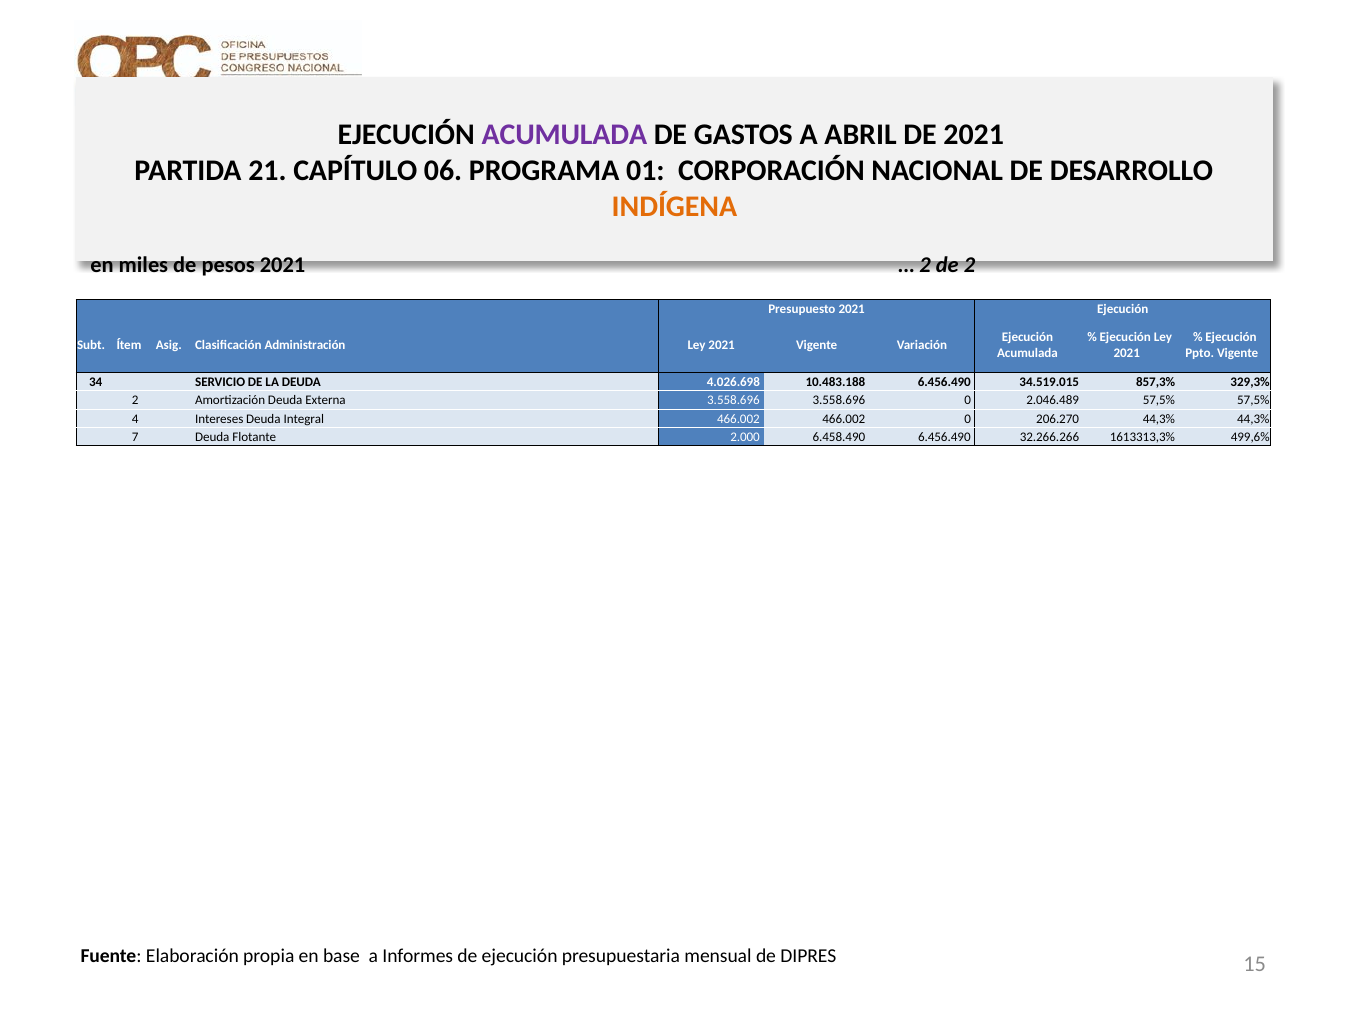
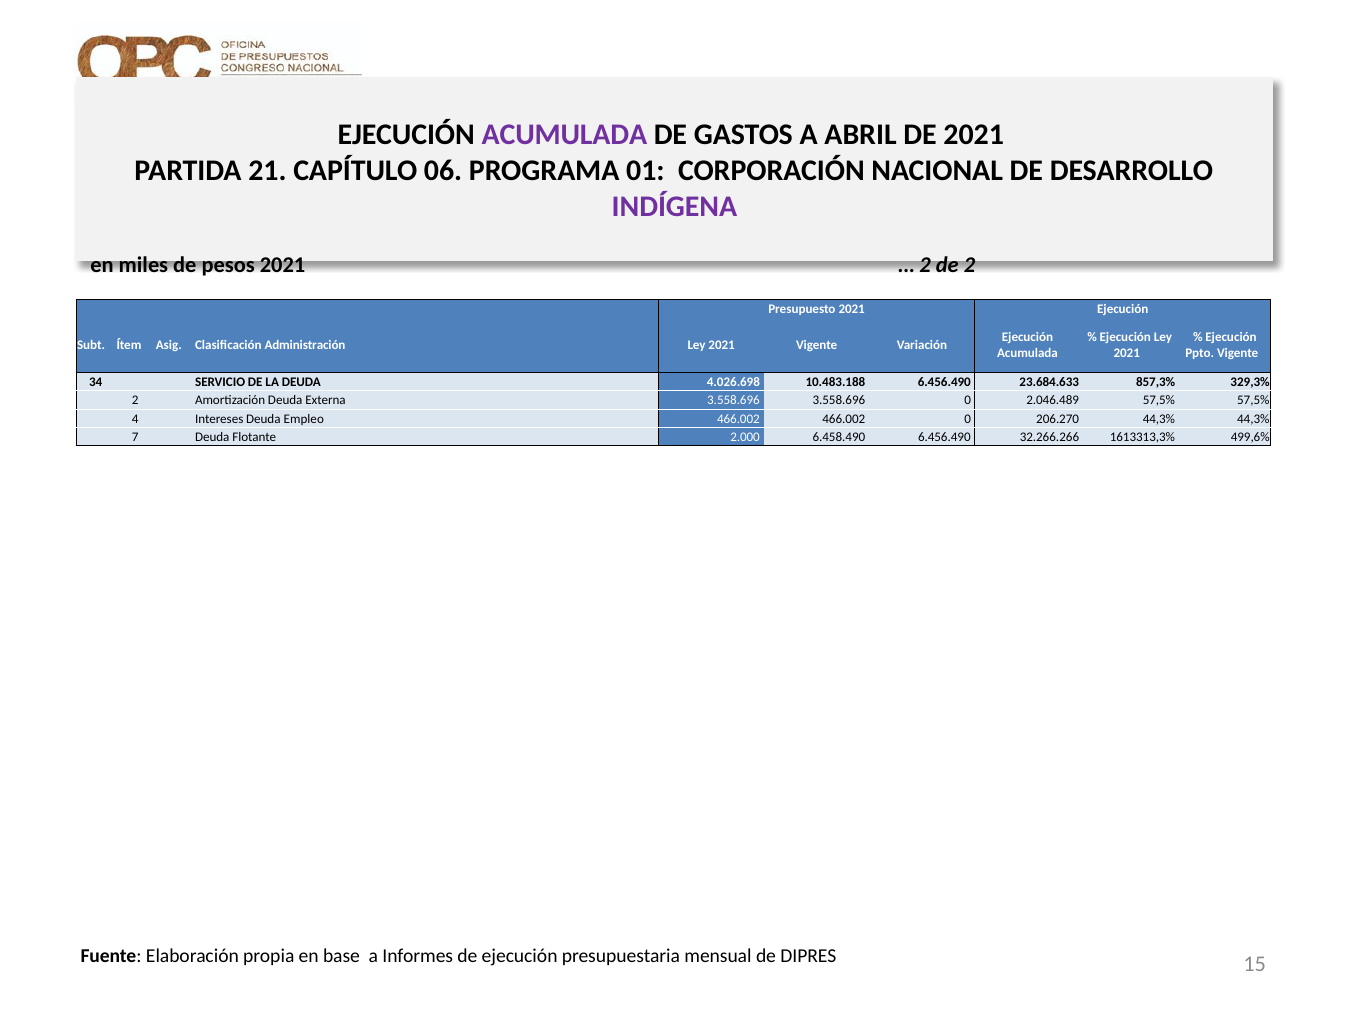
INDÍGENA colour: orange -> purple (674, 207)
34.519.015: 34.519.015 -> 23.684.633 (1049, 382)
Integral: Integral -> Empleo (304, 419)
